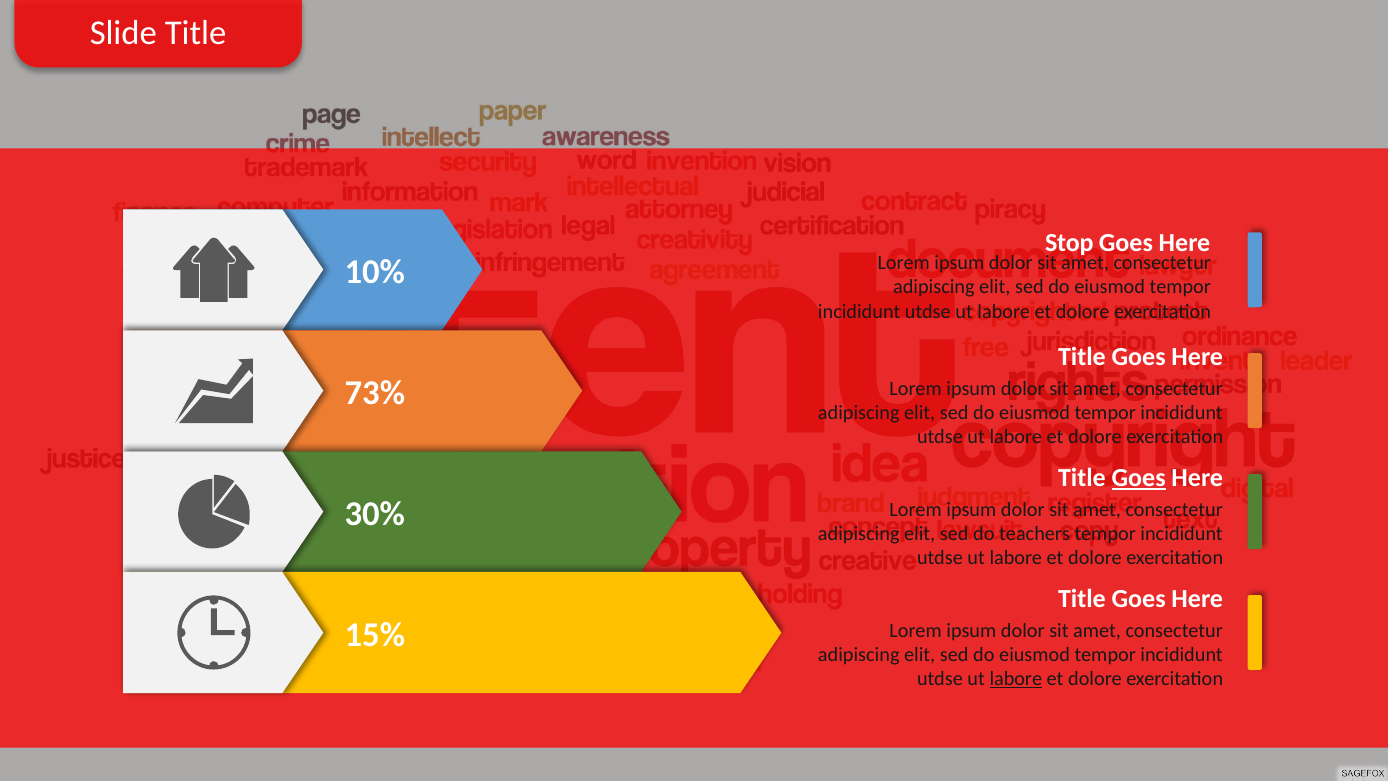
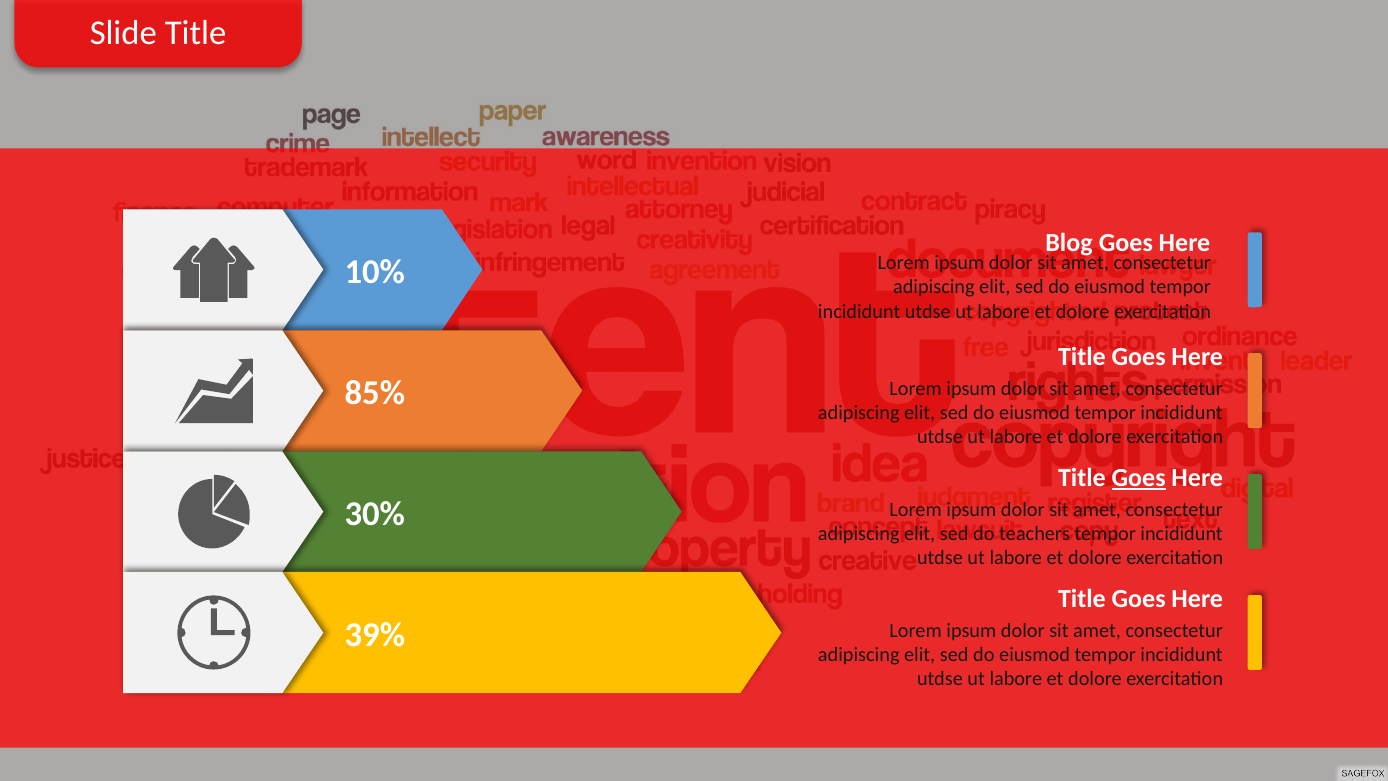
Stop: Stop -> Blog (1069, 243)
73%: 73% -> 85% (375, 393)
15%: 15% -> 39% (375, 635)
labore underline: present -> none (1016, 679)
